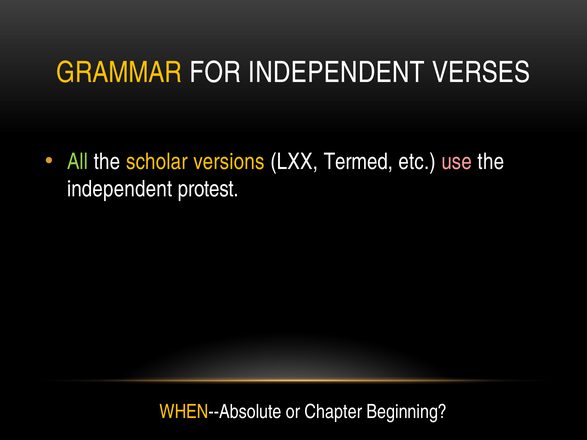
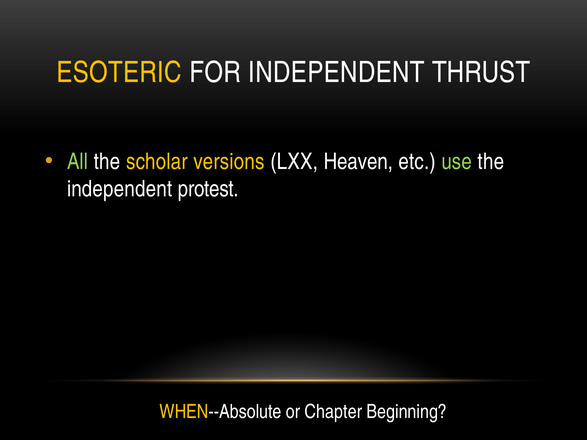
GRAMMAR: GRAMMAR -> ESOTERIC (119, 72)
VERSES: VERSES -> THRUST (481, 72)
Termed: Termed -> Heaven (358, 162)
use colour: pink -> light green (457, 162)
